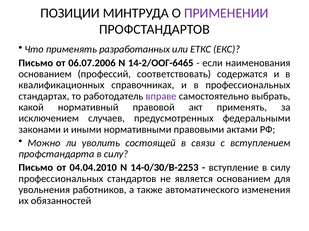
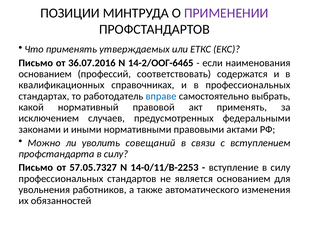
разработанных: разработанных -> утверждаемых (134, 49)
06.07.2006: 06.07.2006 -> 36.07.2016 (92, 63)
вправе colour: purple -> blue (161, 96)
состоящей: состоящей -> совещаний (150, 143)
04.04.2010: 04.04.2010 -> 57.05.7327 (93, 168)
14-0/30/В-2253: 14-0/30/В-2253 -> 14-0/11/В-2253 (165, 168)
